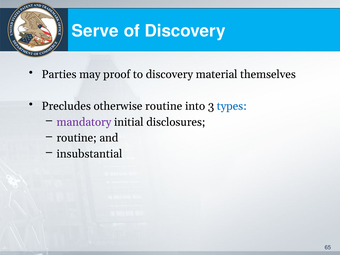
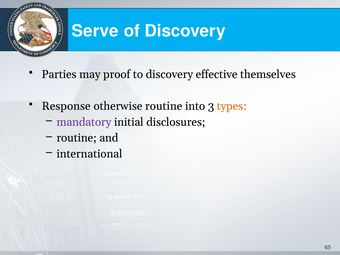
material: material -> effective (217, 74)
Precludes: Precludes -> Response (66, 106)
types colour: blue -> orange (232, 106)
insubstantial: insubstantial -> international (89, 154)
